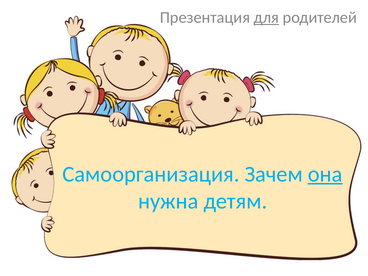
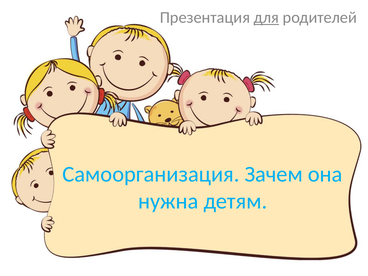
она underline: present -> none (325, 174)
